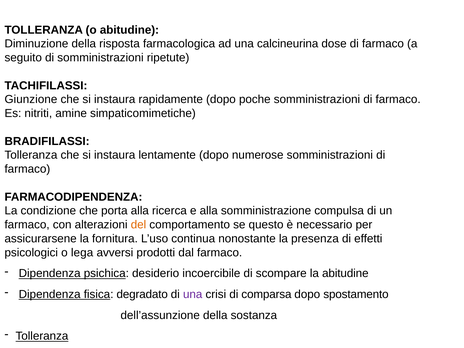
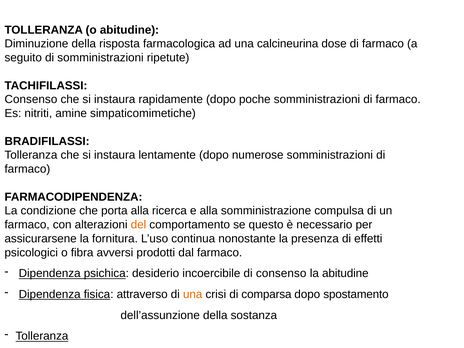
Giunzione: Giunzione -> Consenso (31, 99)
lega: lega -> fibra (82, 253)
di scompare: scompare -> consenso (281, 273)
degradato: degradato -> attraverso (142, 294)
una colour: purple -> orange (193, 294)
